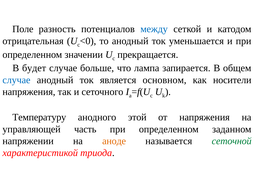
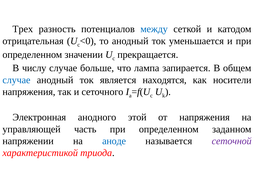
Поле: Поле -> Трех (23, 29)
будет: будет -> числу (34, 68)
основном: основном -> находятся (165, 80)
Температуру: Температуру -> Электронная (39, 117)
аноде colour: orange -> blue (114, 141)
сеточной colour: green -> purple (232, 141)
